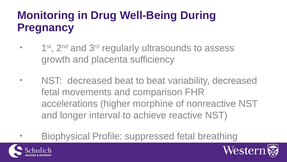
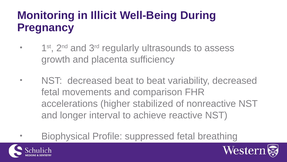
Drug: Drug -> Illicit (104, 15)
morphine: morphine -> stabilized (153, 103)
